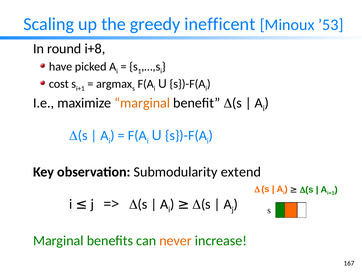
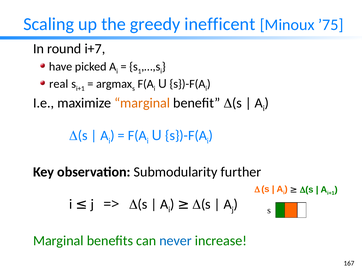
’53: ’53 -> ’75 (331, 25)
i+8: i+8 -> i+7 (95, 49)
cost: cost -> real (59, 84)
extend: extend -> further (241, 172)
never colour: orange -> blue (176, 240)
